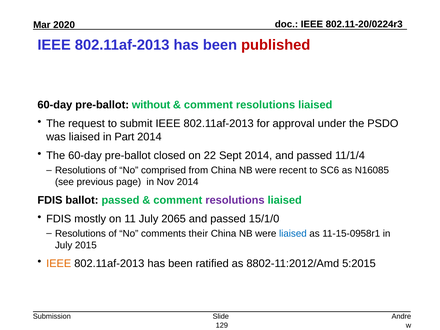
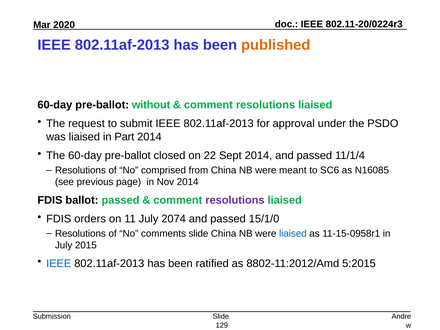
published colour: red -> orange (276, 45)
recent: recent -> meant (293, 170)
mostly: mostly -> orders (90, 219)
2065: 2065 -> 2074 (174, 219)
comments their: their -> slide (198, 234)
IEEE colour: orange -> blue (59, 263)
